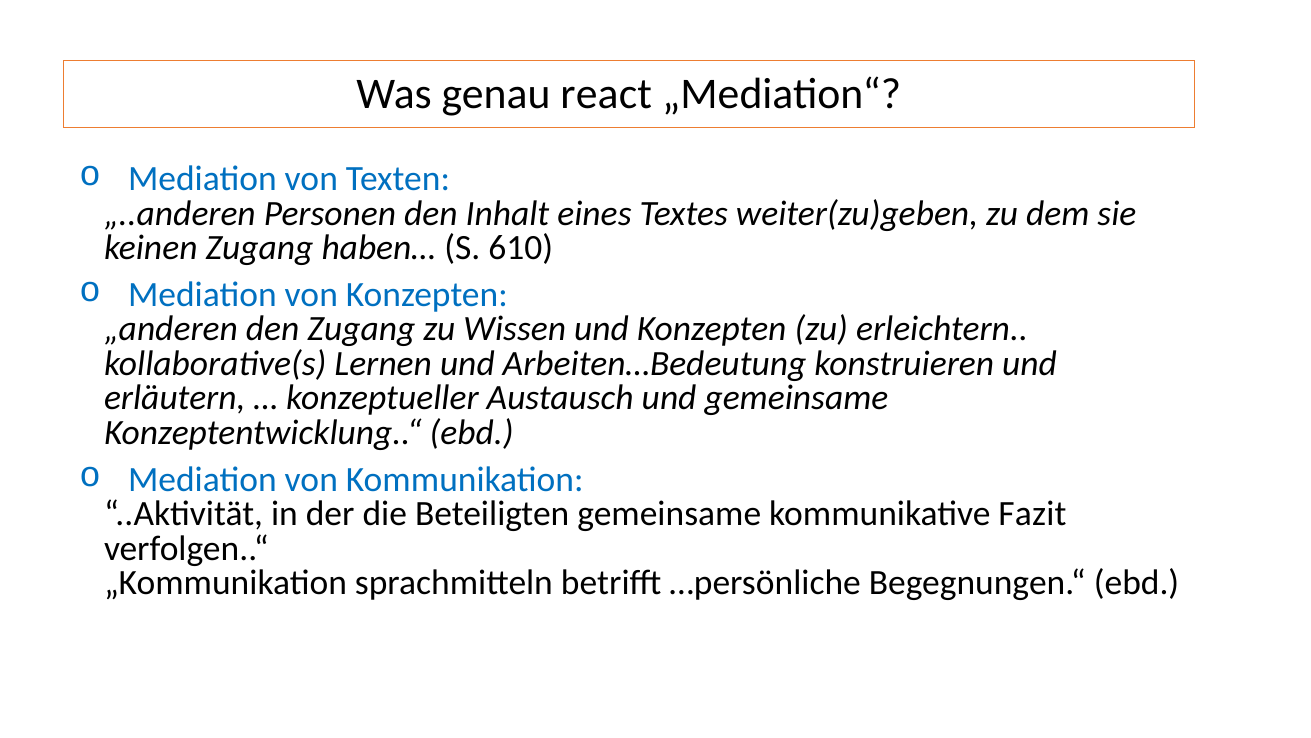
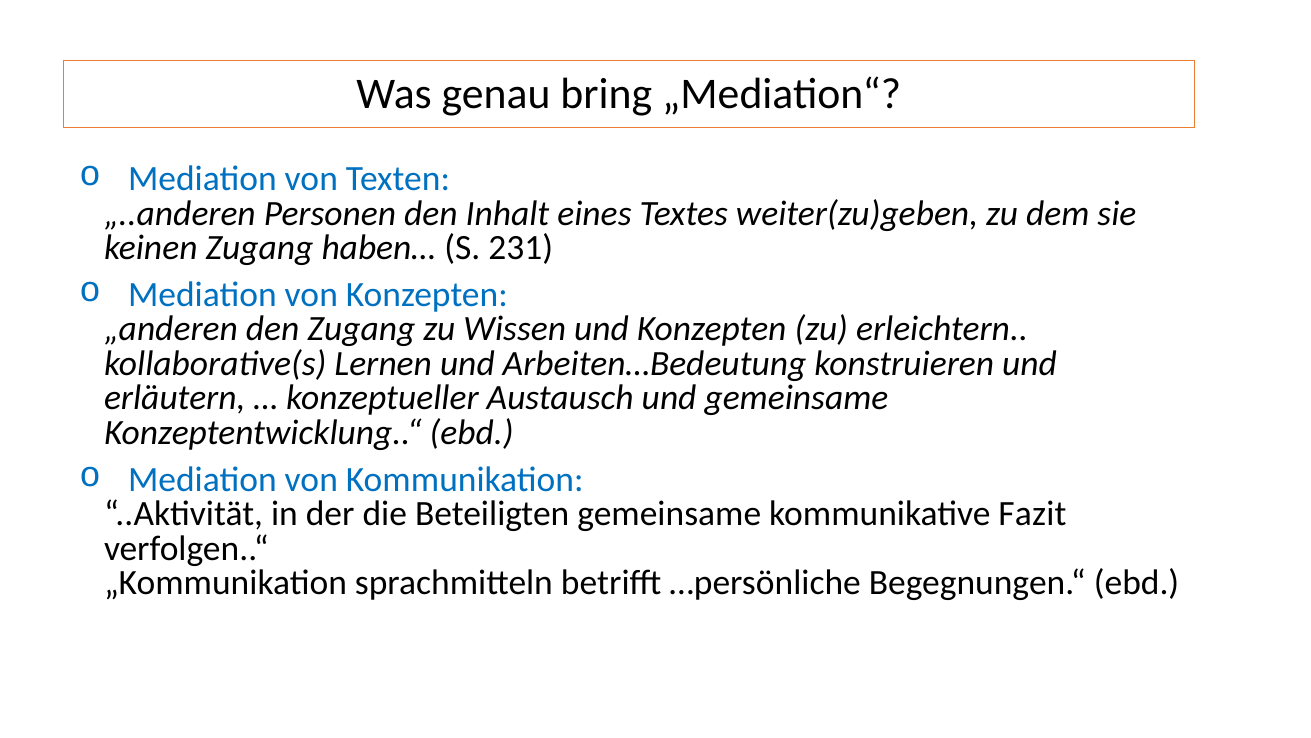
react: react -> bring (606, 94)
610: 610 -> 231 (521, 248)
